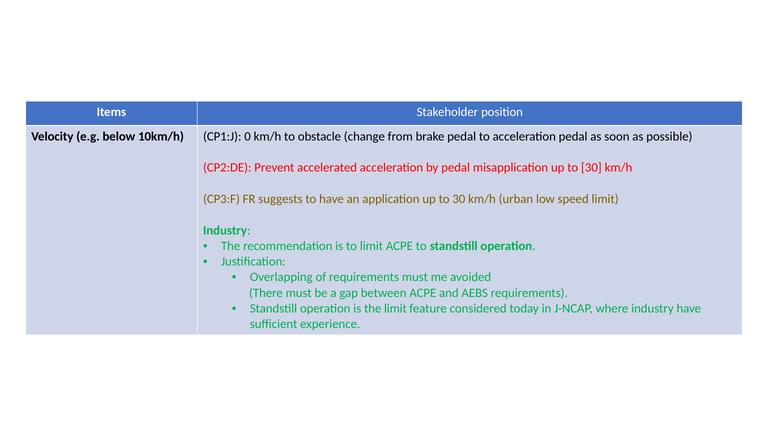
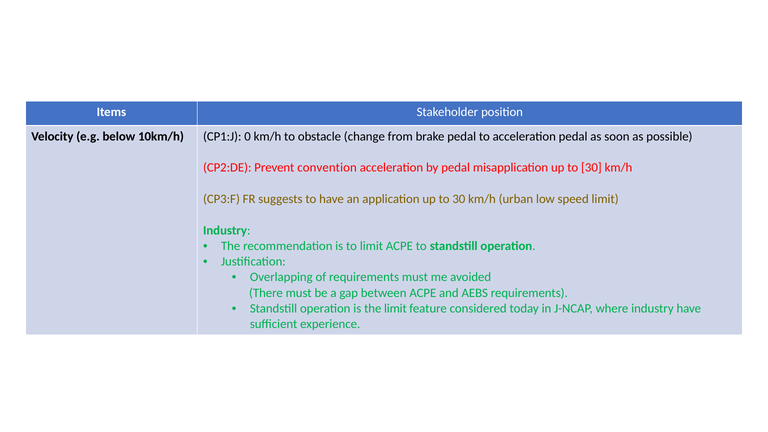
accelerated: accelerated -> convention (327, 168)
